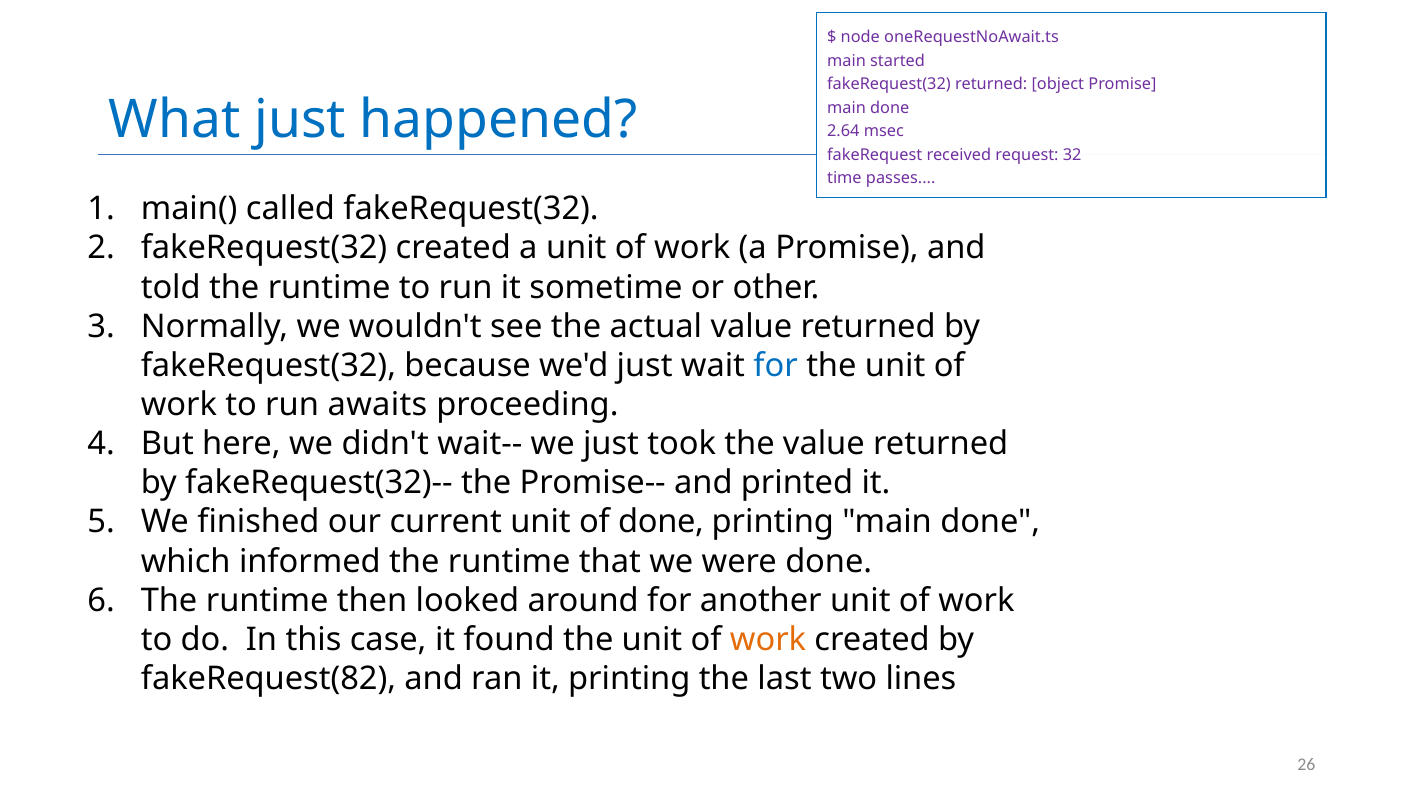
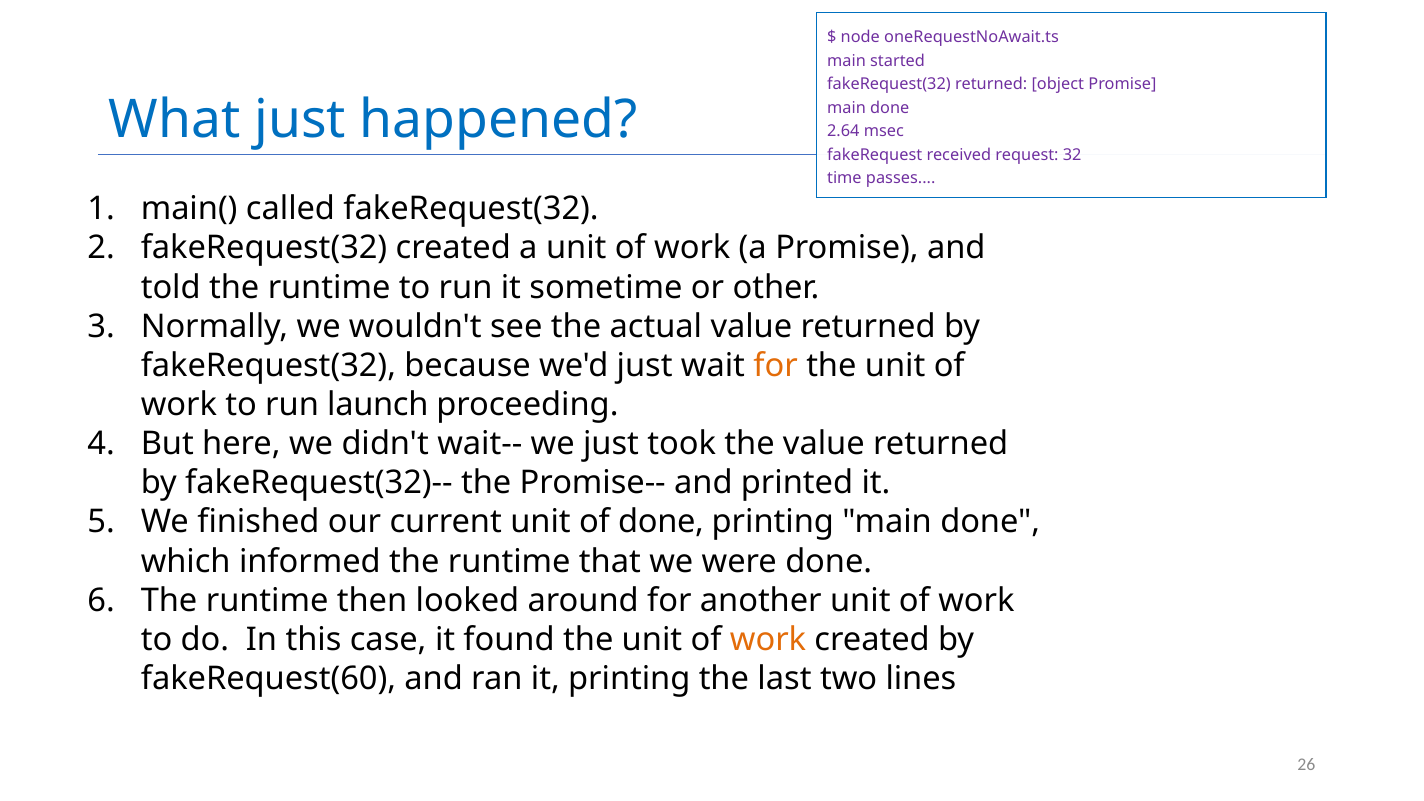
for colour: blue -> orange (776, 366)
awaits: awaits -> launch (378, 405)
fakeRequest(82: fakeRequest(82 -> fakeRequest(60 (268, 679)
